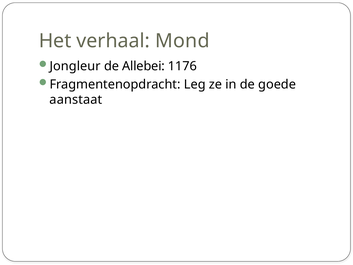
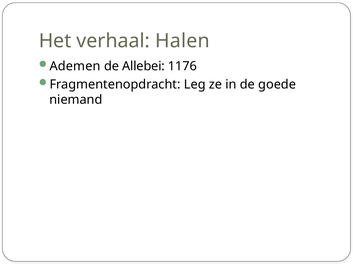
Mond: Mond -> Halen (182, 41)
Jongleur: Jongleur -> Ademen (75, 66)
aanstaat: aanstaat -> niemand (76, 100)
